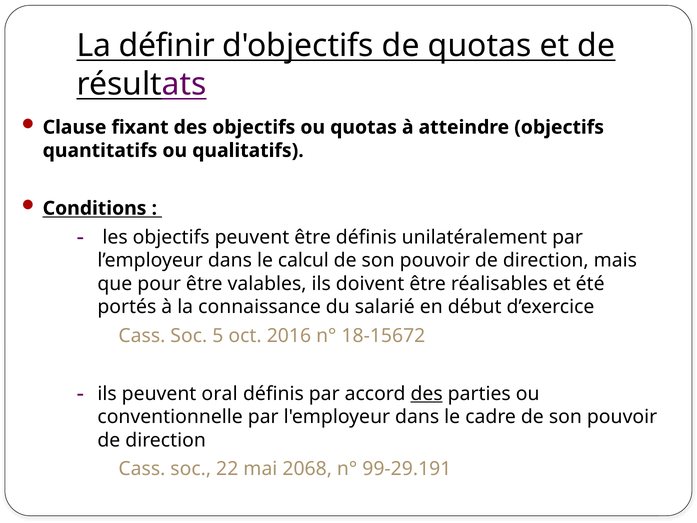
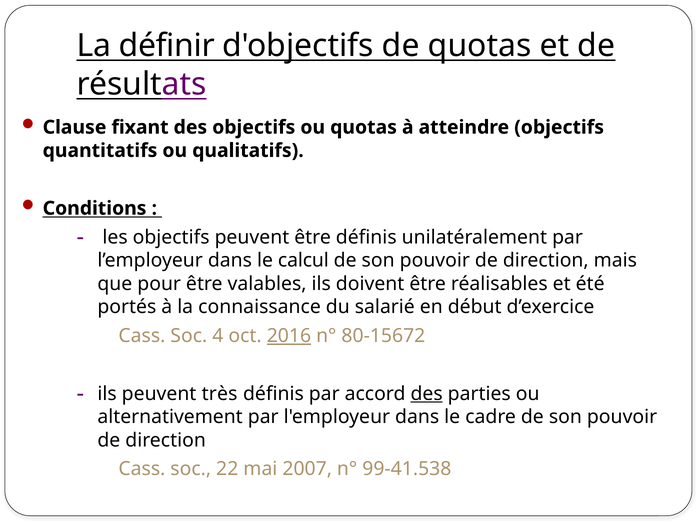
5: 5 -> 4 (218, 336)
2016 underline: none -> present (289, 336)
18-15672: 18-15672 -> 80-15672 (383, 336)
oral: oral -> très (220, 393)
conventionnelle: conventionnelle -> alternativement (170, 417)
2068: 2068 -> 2007 (307, 469)
99-29.191: 99-29.191 -> 99-41.538 (407, 469)
